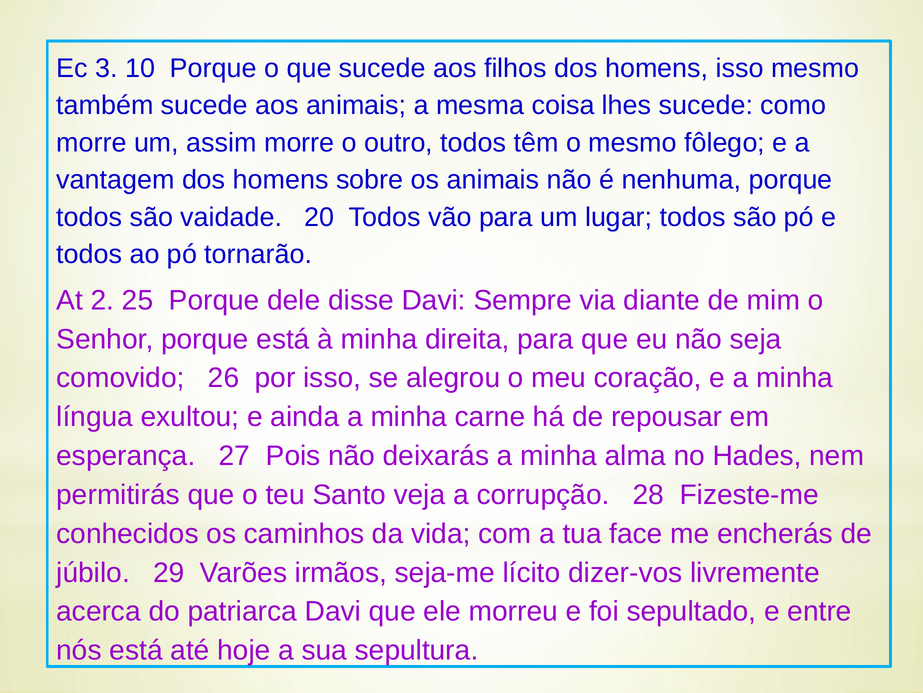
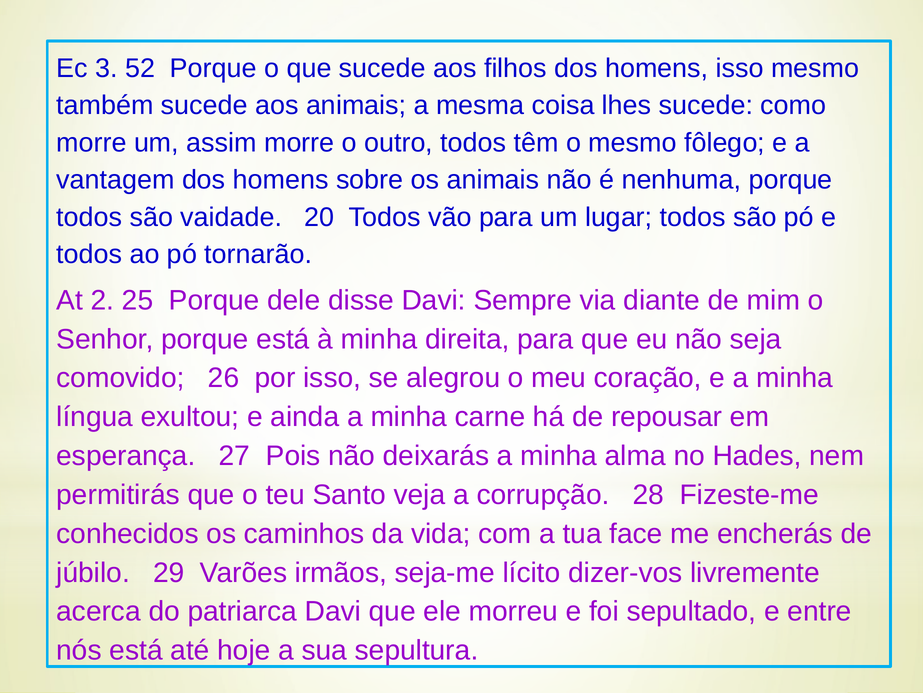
10: 10 -> 52 (140, 68)
